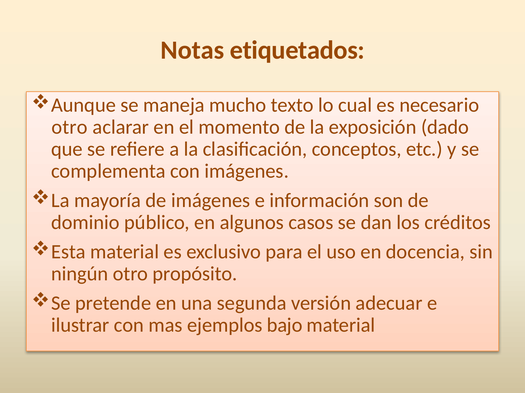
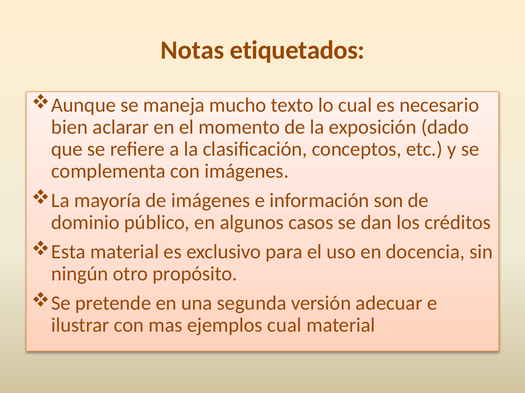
otro: otro -> bien (70, 127)
ejemplos bajo: bajo -> cual (284, 326)
